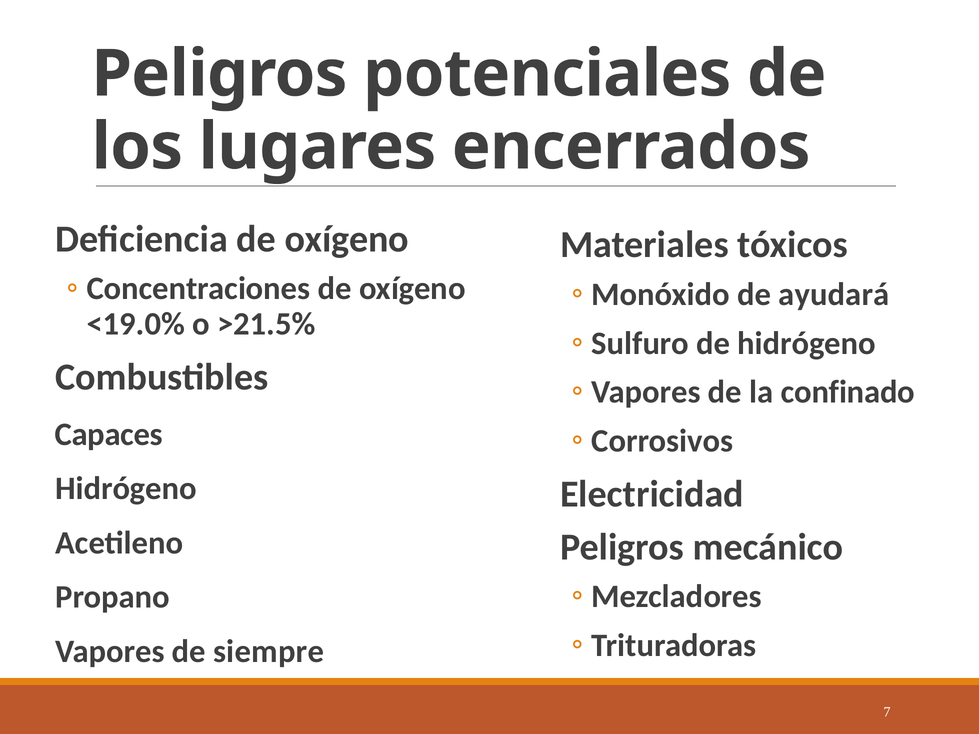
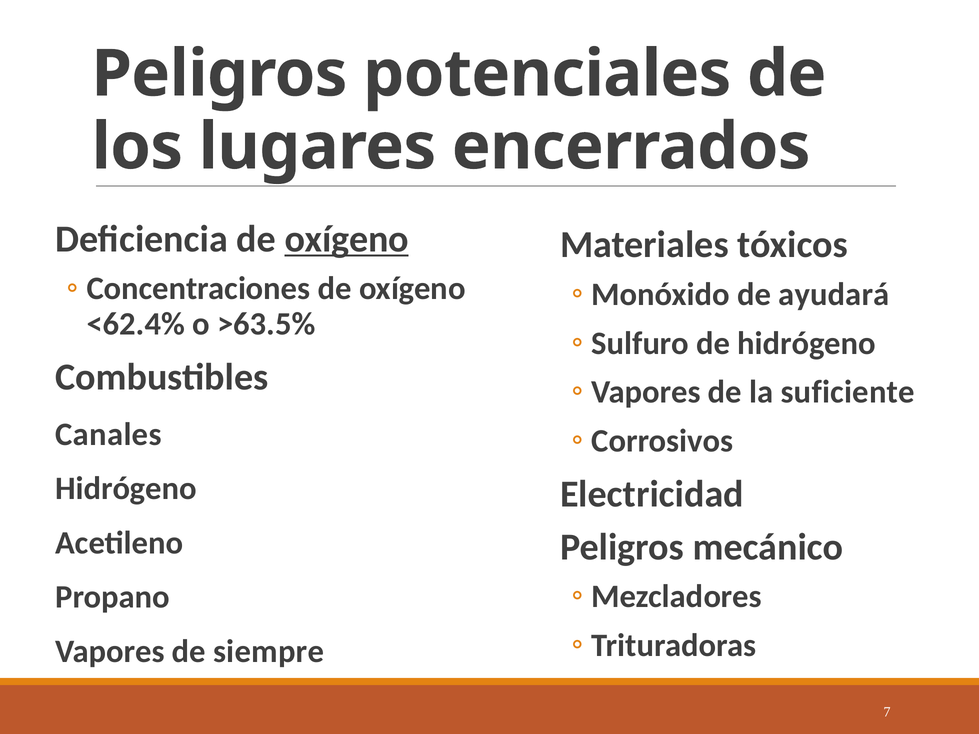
oxígeno underline: none -> present (347, 239)
<19.0%: <19.0% -> <62.4% (136, 324)
>21.5%: >21.5% -> >63.5% (266, 324)
confinado: confinado -> suficiente (848, 392)
Capaces: Capaces -> Canales (108, 434)
